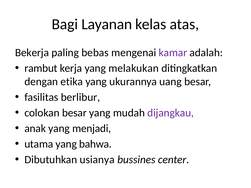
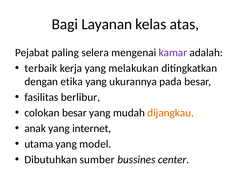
Bekerja: Bekerja -> Pejabat (32, 53)
bebas: bebas -> selera (95, 53)
rambut: rambut -> terbaik (41, 68)
uang: uang -> pada (171, 82)
dijangkau colour: purple -> orange (171, 113)
menjadi: menjadi -> internet (92, 129)
bahwa: bahwa -> model (95, 144)
usianya: usianya -> sumber (97, 160)
